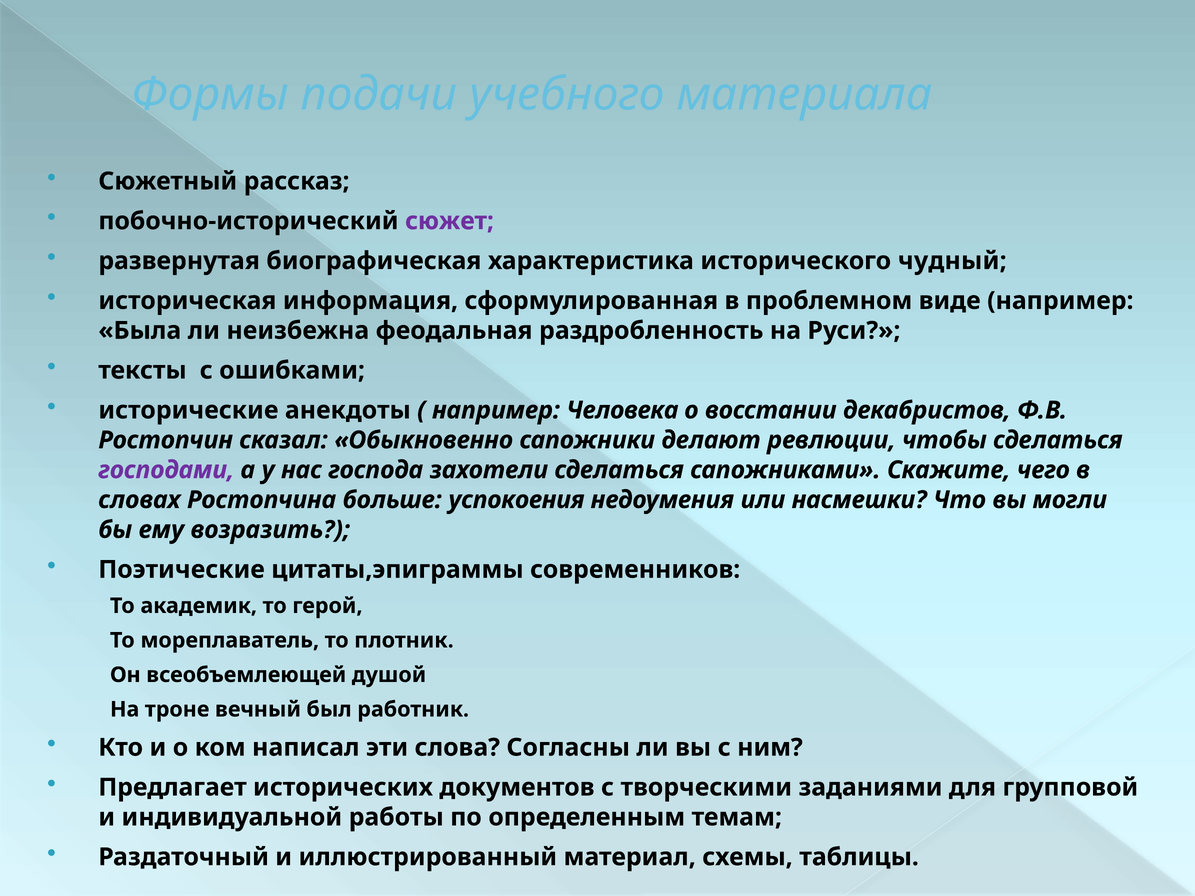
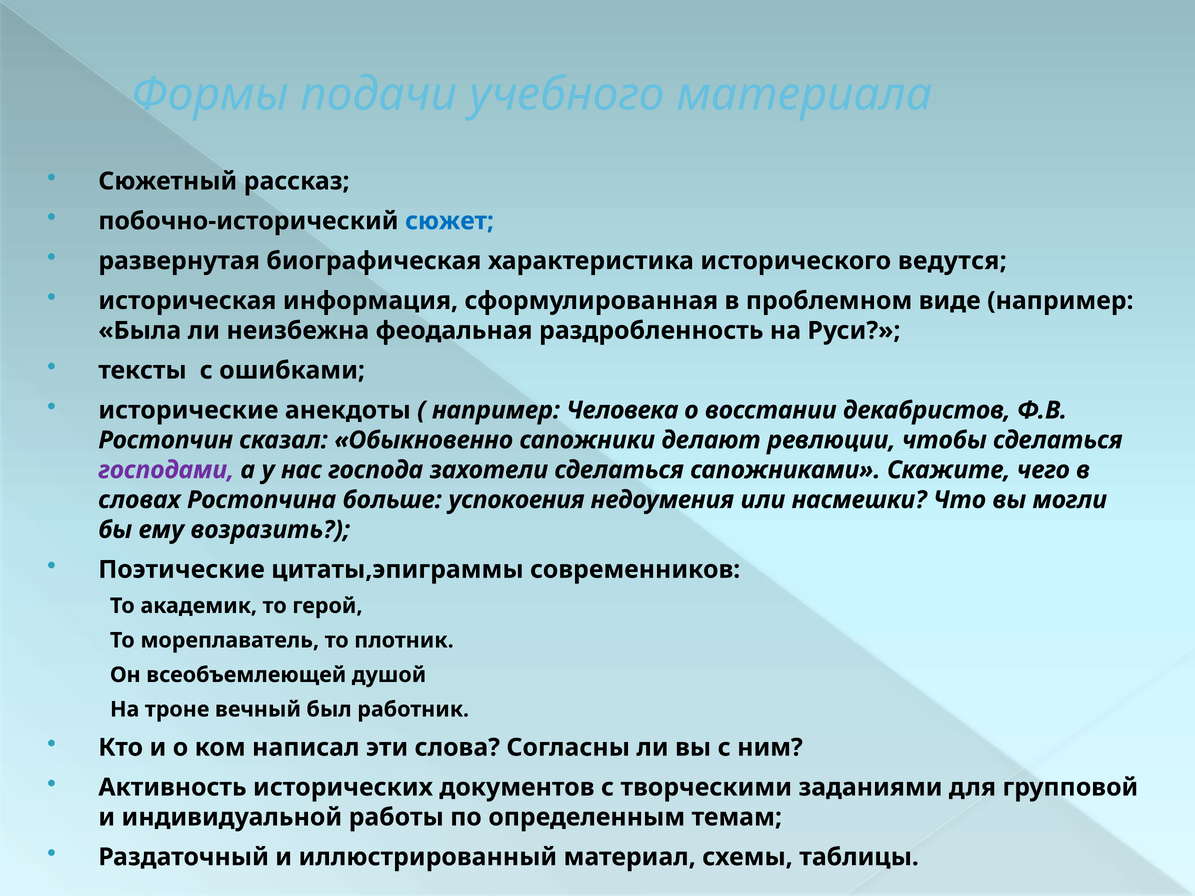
сюжет colour: purple -> blue (449, 221)
чудный: чудный -> ведутся (952, 261)
Предлагает: Предлагает -> Активность (172, 788)
